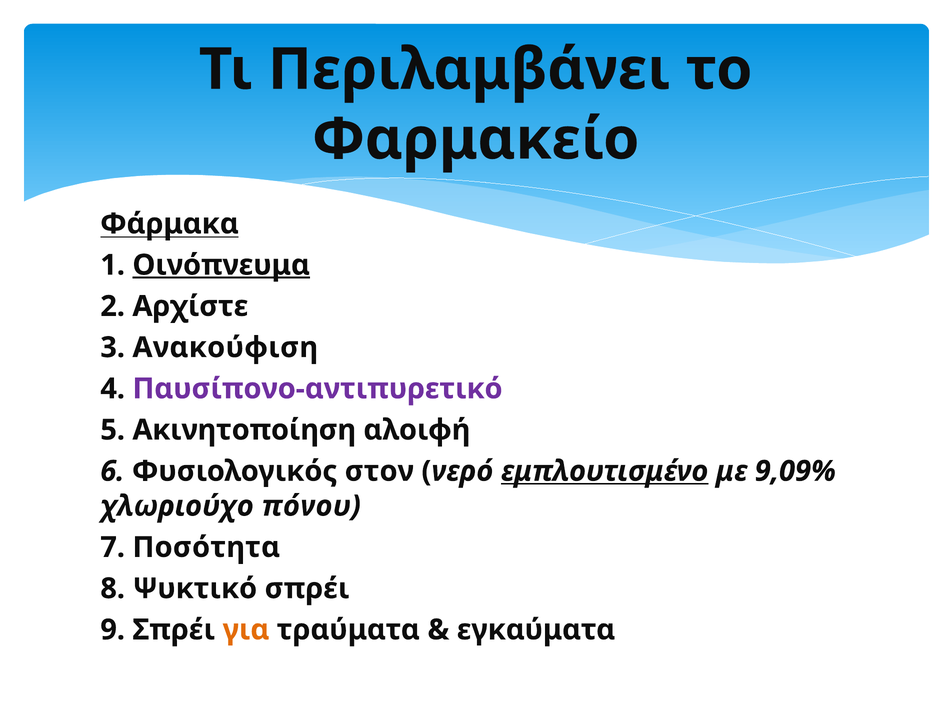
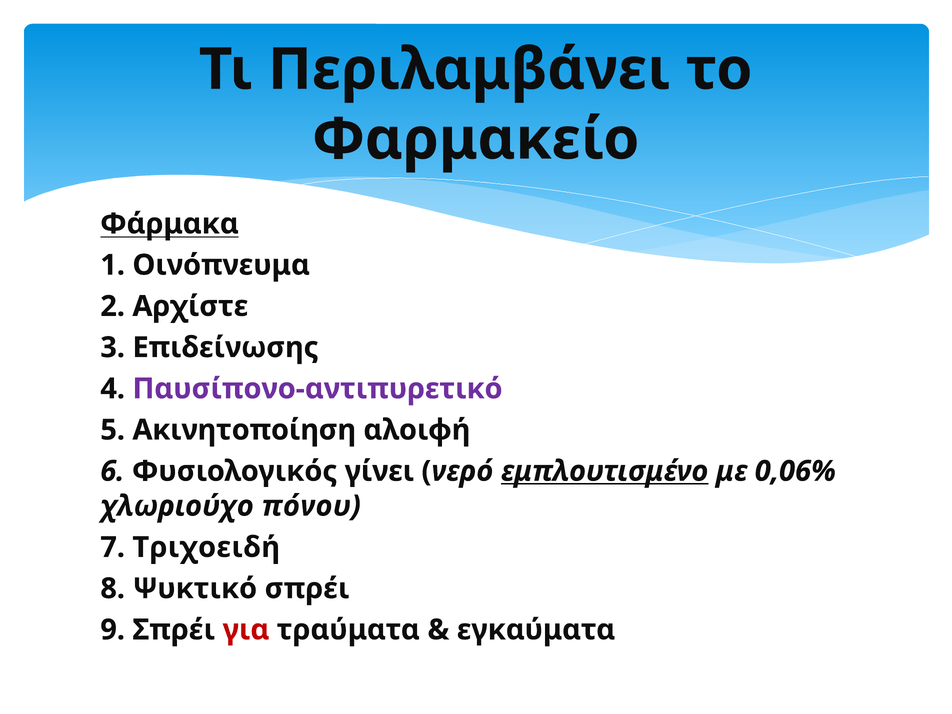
Οινόπνευμα underline: present -> none (221, 265)
Ανακούφιση: Ανακούφιση -> Επιδείνωσης (225, 348)
στον: στον -> γίνει (379, 471)
9,09%: 9,09% -> 0,06% (795, 471)
Ποσότητα: Ποσότητα -> Τριχοειδή (206, 547)
για colour: orange -> red (246, 630)
